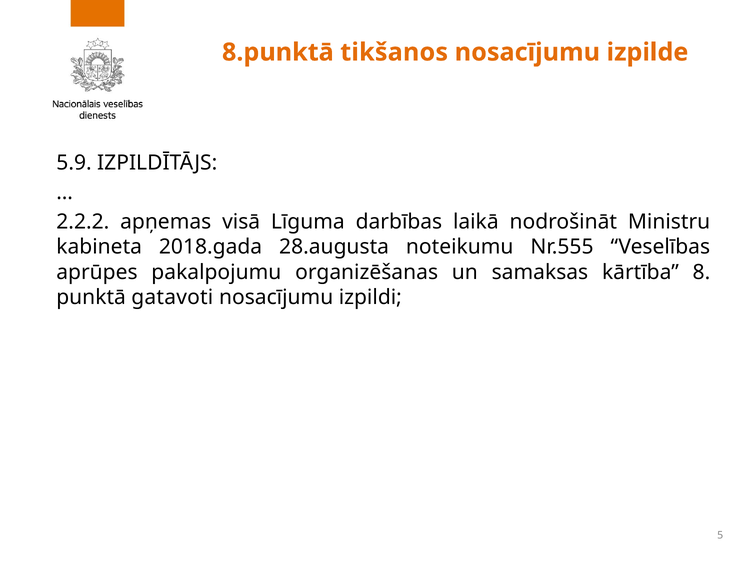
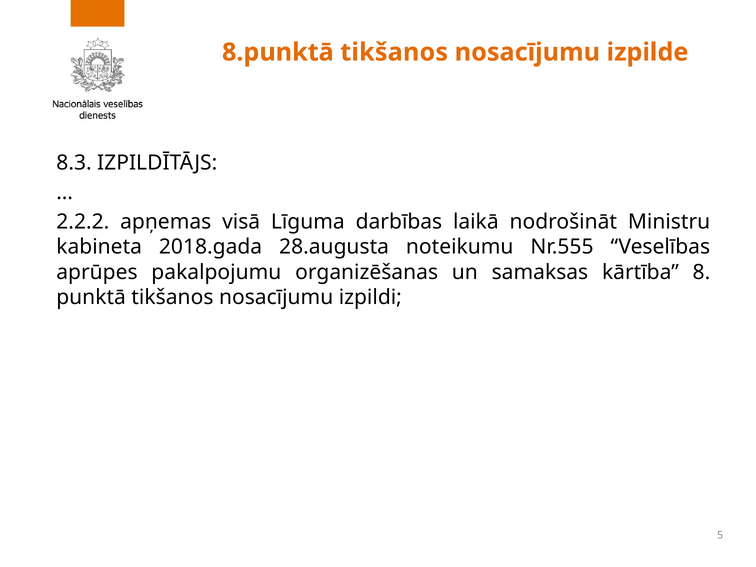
5.9: 5.9 -> 8.3 (74, 163)
punktā gatavoti: gatavoti -> tikšanos (172, 297)
